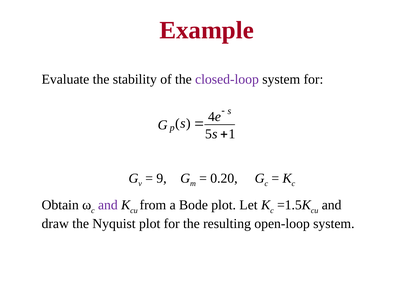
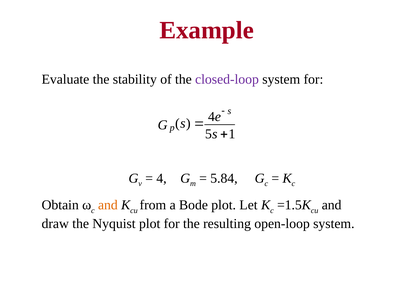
9: 9 -> 4 (162, 179)
0.20: 0.20 -> 5.84 (224, 179)
and colour: purple -> orange (108, 205)
